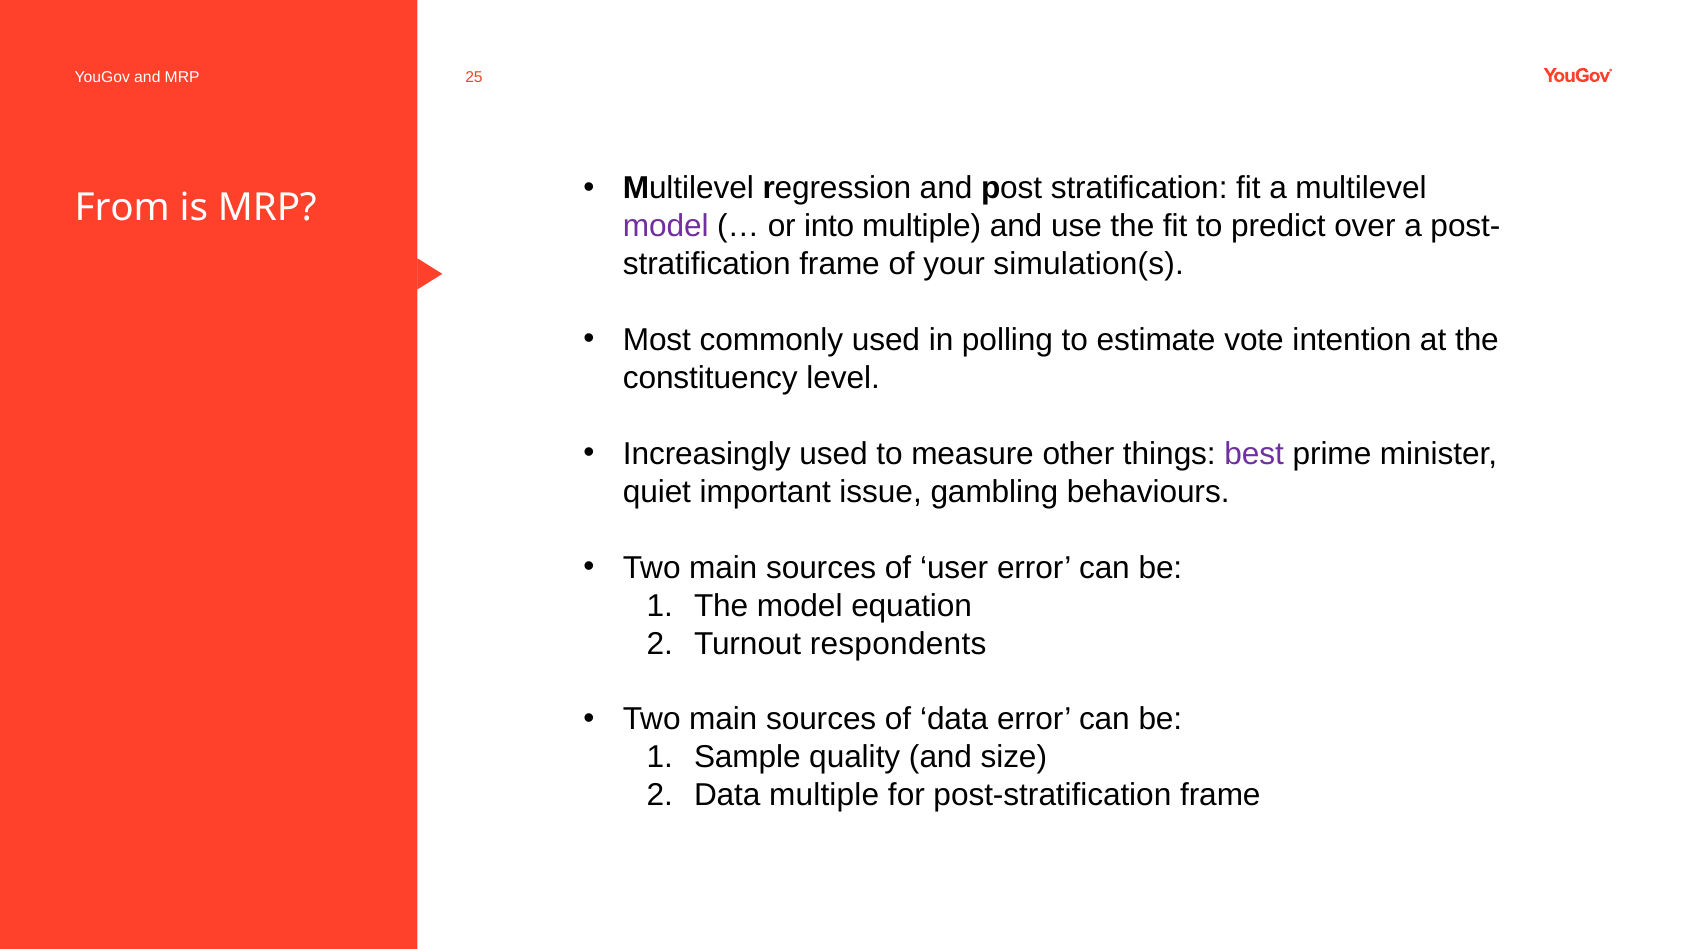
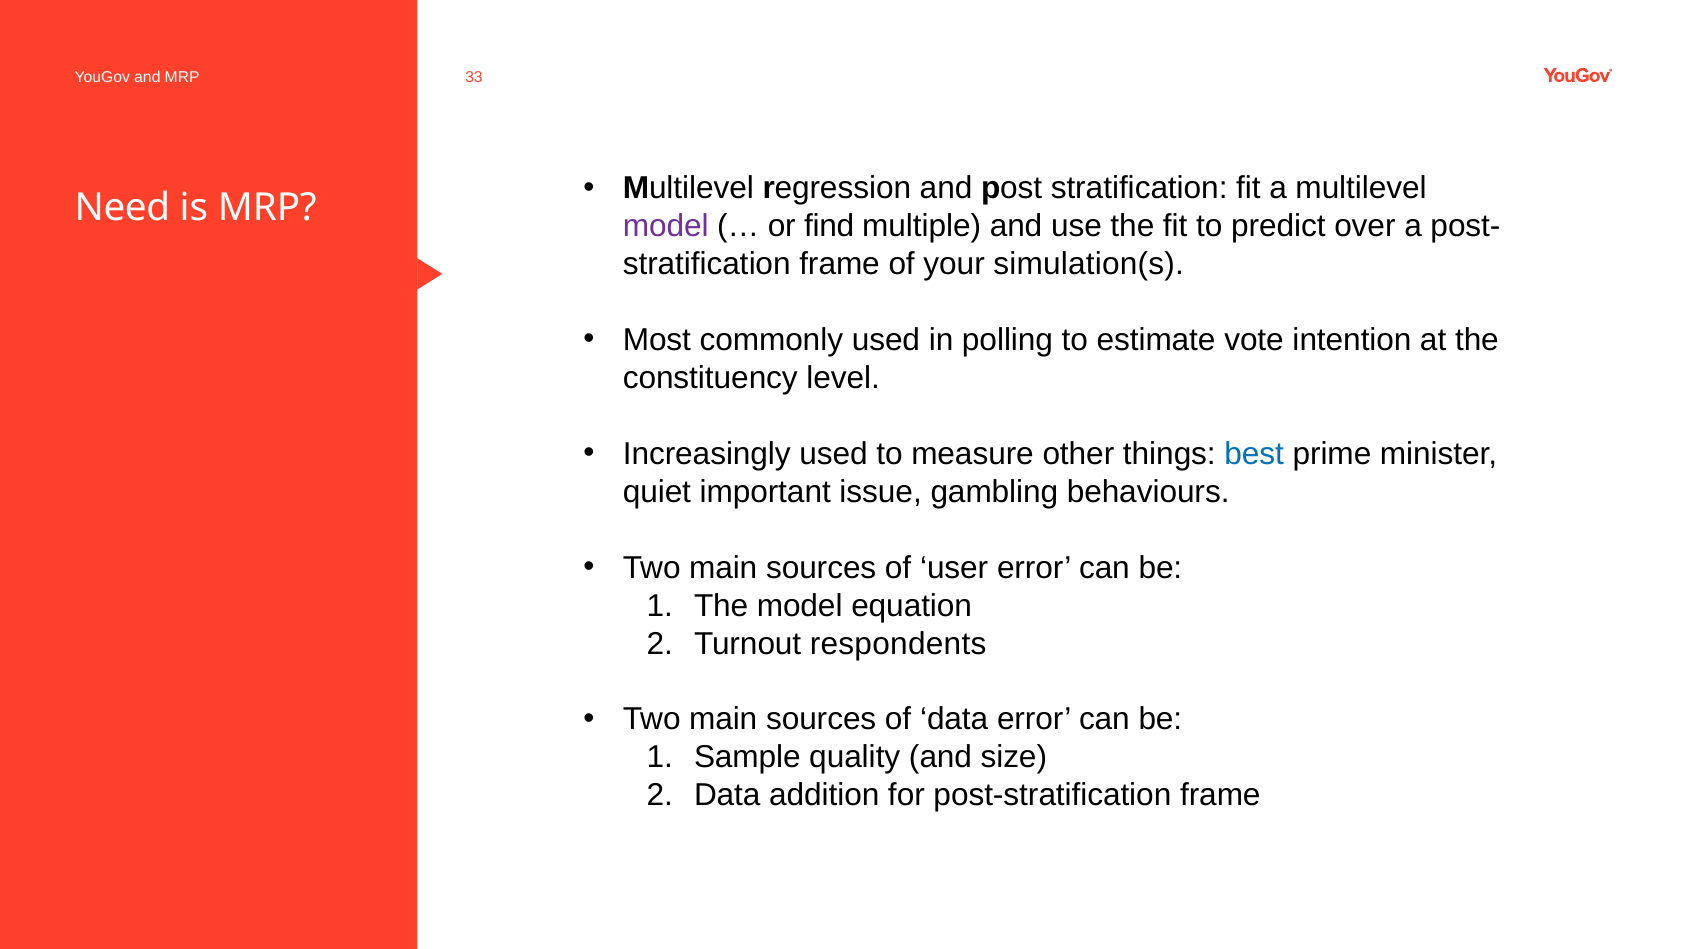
25: 25 -> 33 (474, 77)
From: From -> Need (122, 207)
into: into -> find (829, 226)
best colour: purple -> blue (1254, 454)
Data multiple: multiple -> addition (824, 795)
